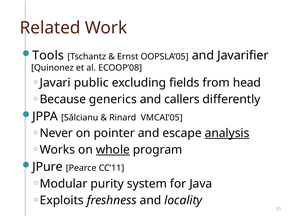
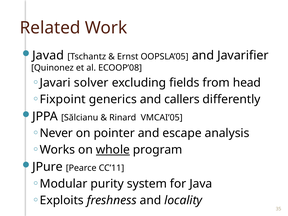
Tools: Tools -> Javad (48, 55)
public: public -> solver (91, 83)
Because: Because -> Fixpoint (63, 99)
analysis underline: present -> none (227, 133)
